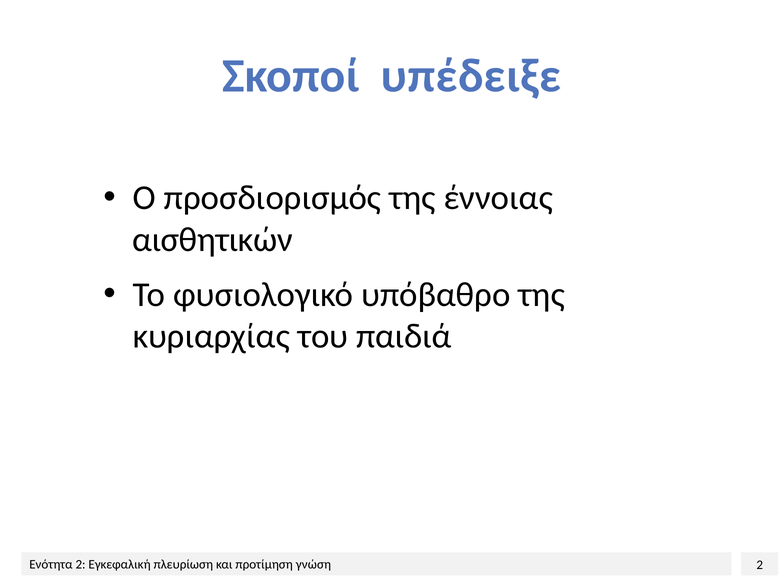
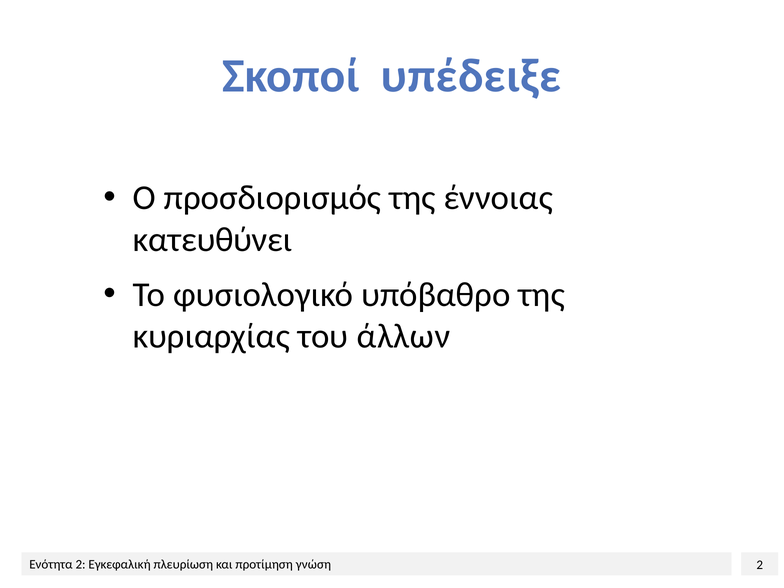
αισθητικών: αισθητικών -> κατευθύνει (213, 240)
παιδιά: παιδιά -> άλλων (404, 336)
